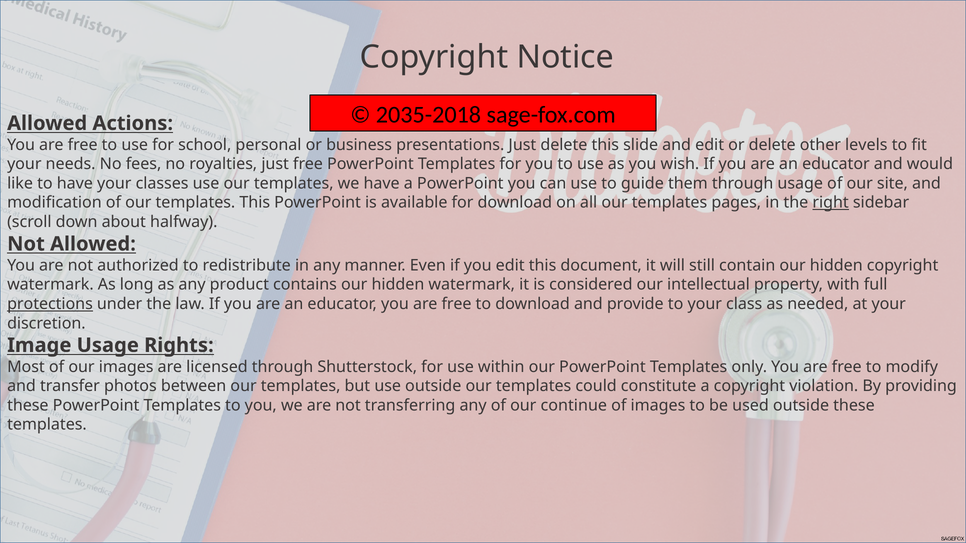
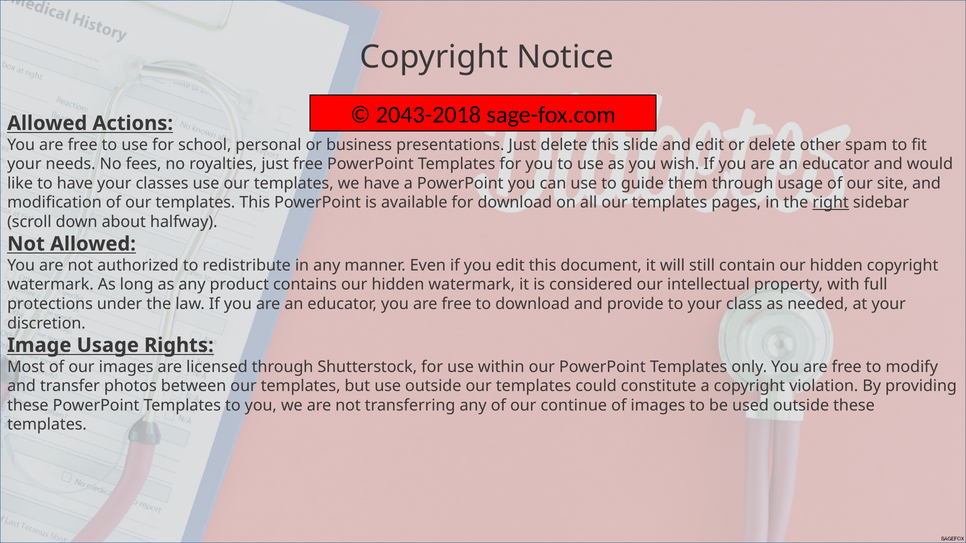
2035-2018: 2035-2018 -> 2043-2018 (428, 115)
levels: levels -> spam (866, 145)
protections underline: present -> none (50, 304)
